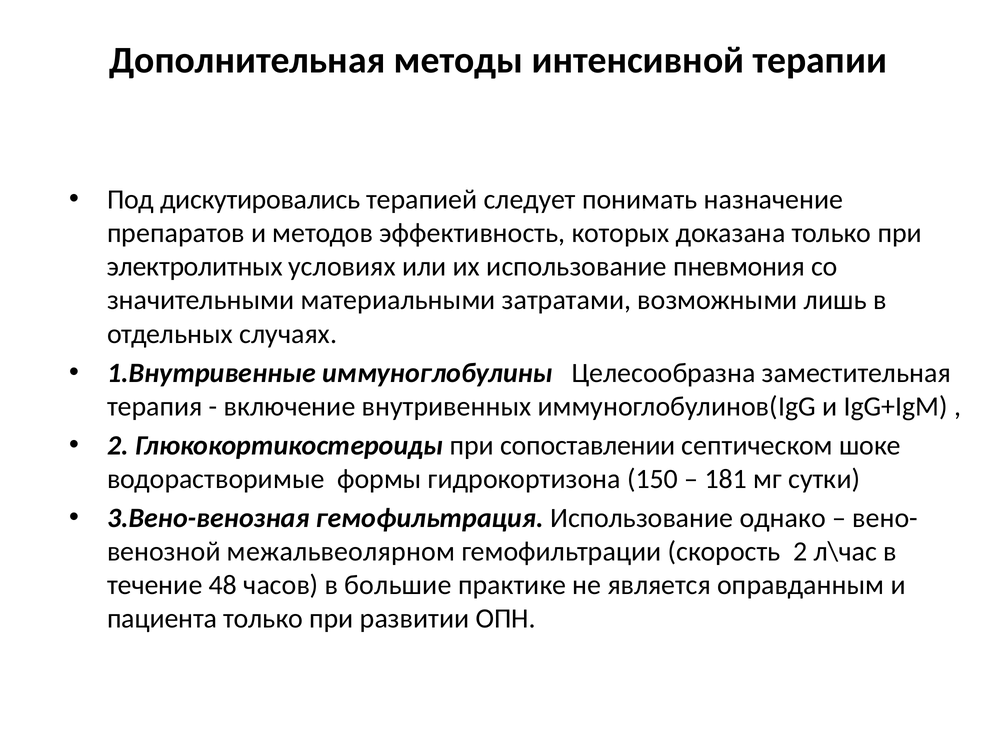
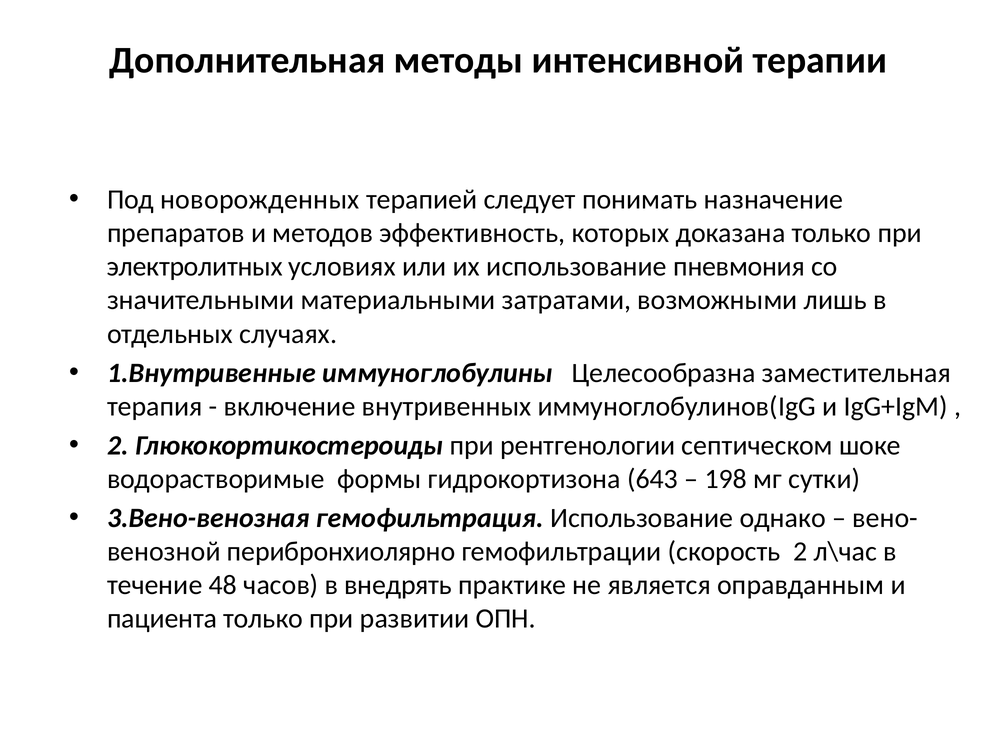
дискутировались: дискутировались -> новорожденных (260, 200)
сопоставлении: сопоставлении -> рентгенологии (588, 445)
150: 150 -> 643 (653, 479)
181: 181 -> 198 (726, 479)
межальвеолярном: межальвеолярном -> перибронхиолярно (341, 551)
большие: большие -> внедрять (398, 585)
